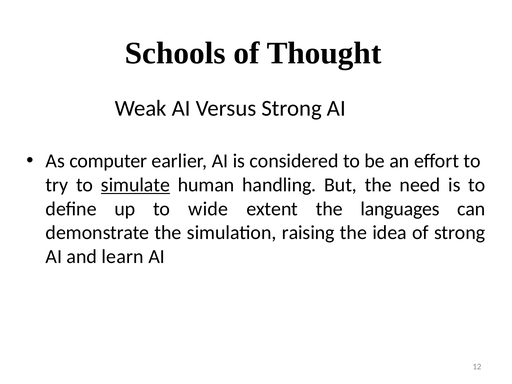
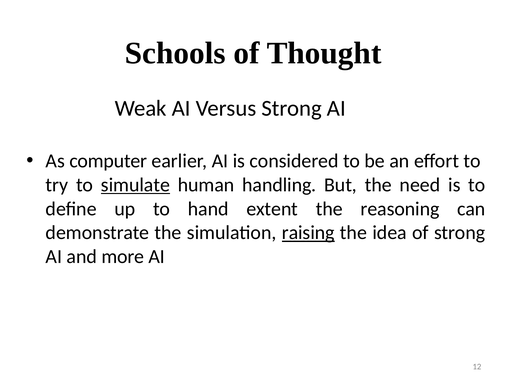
wide: wide -> hand (208, 209)
languages: languages -> reasoning (400, 209)
raising underline: none -> present (308, 233)
learn: learn -> more (123, 257)
